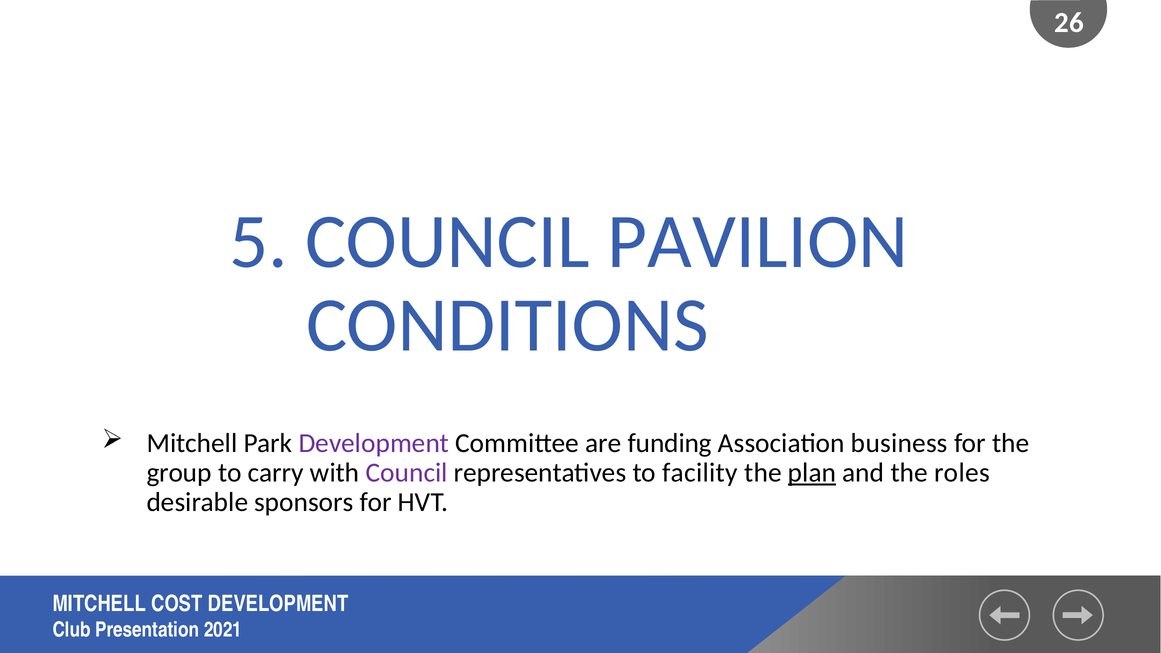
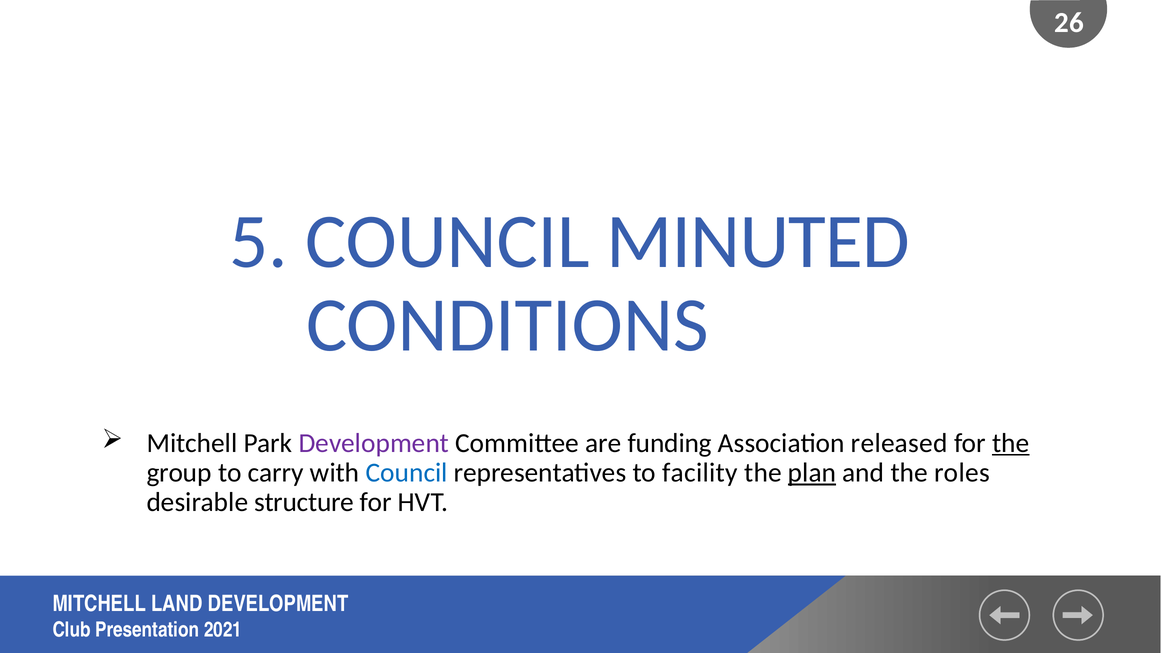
PAVILION: PAVILION -> MINUTED (758, 242)
business: business -> released (899, 443)
the underline: none -> present (1011, 443)
Council colour: purple -> blue (407, 473)
sponsors: sponsors -> structure (304, 502)
COST: COST -> LAND (177, 604)
